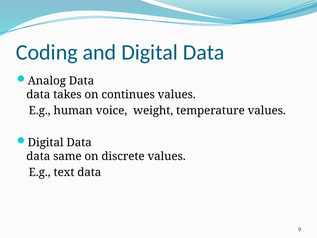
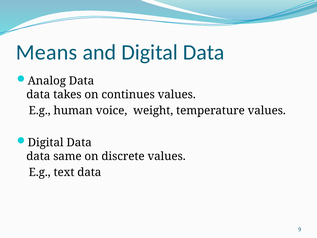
Coding: Coding -> Means (47, 52)
